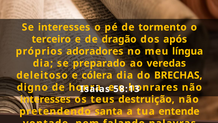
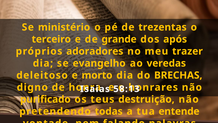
Se interesses: interesses -> ministério (64, 27)
tormento: tormento -> trezentas (163, 27)
dragão: dragão -> grande (119, 39)
língua: língua -> trazer (187, 51)
preparado: preparado -> evangelho (99, 63)
cólera: cólera -> morto (97, 75)
interesses: interesses -> purificado (45, 99)
santa: santa -> todas (109, 111)
